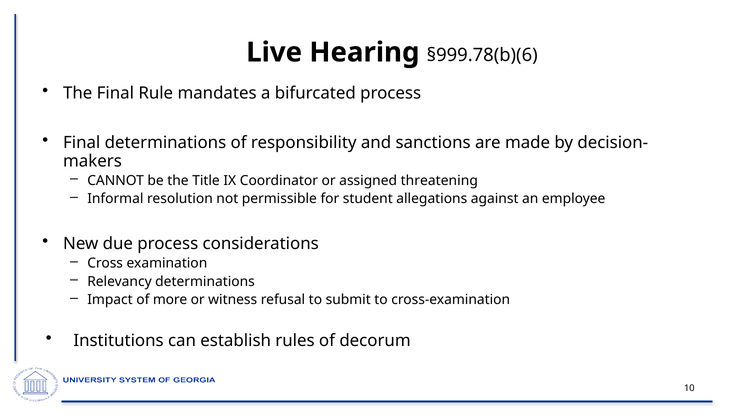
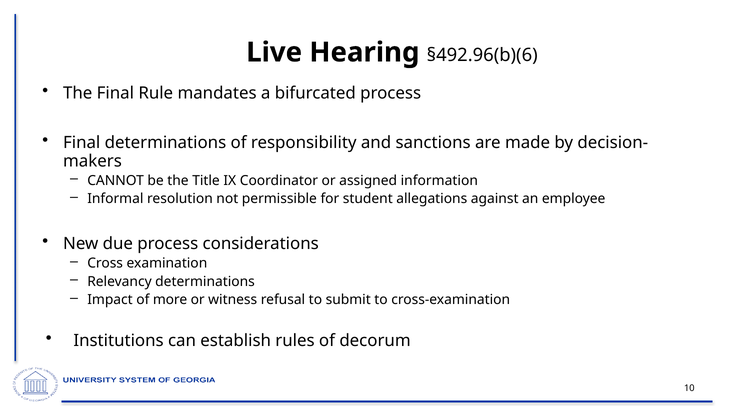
§999.78(b)(6: §999.78(b)(6 -> §492.96(b)(6 (482, 55)
threatening: threatening -> information (439, 180)
